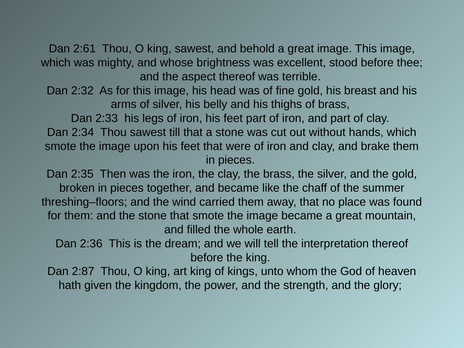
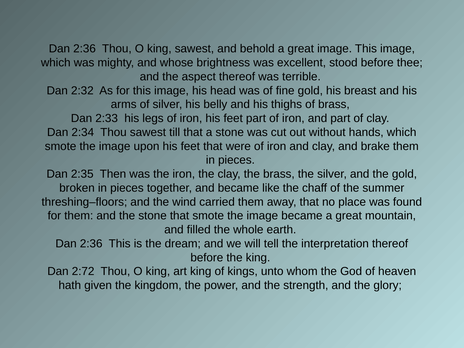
2:61: 2:61 -> 2:36 (85, 49)
2:87: 2:87 -> 2:72 (83, 271)
